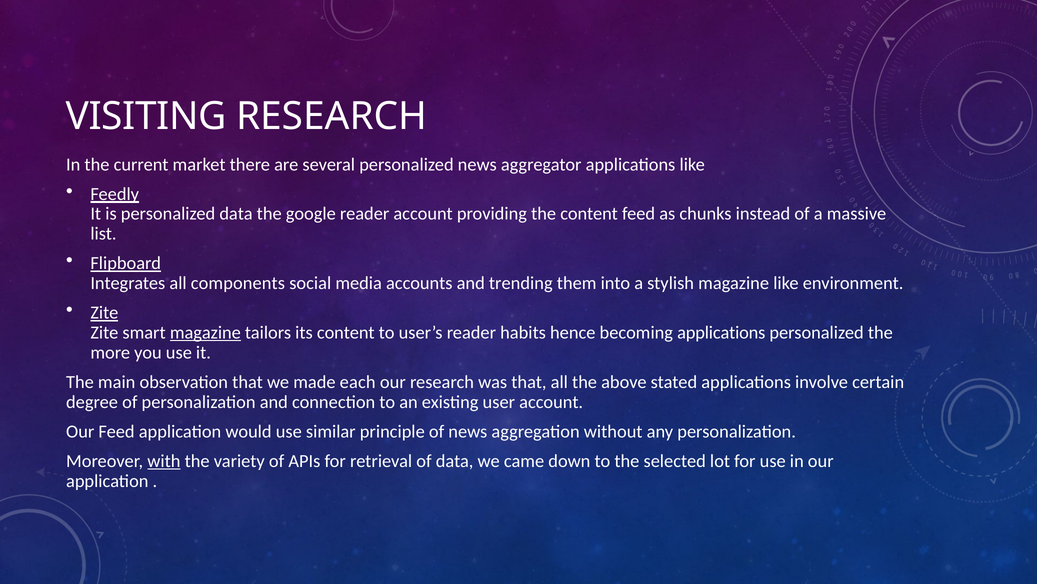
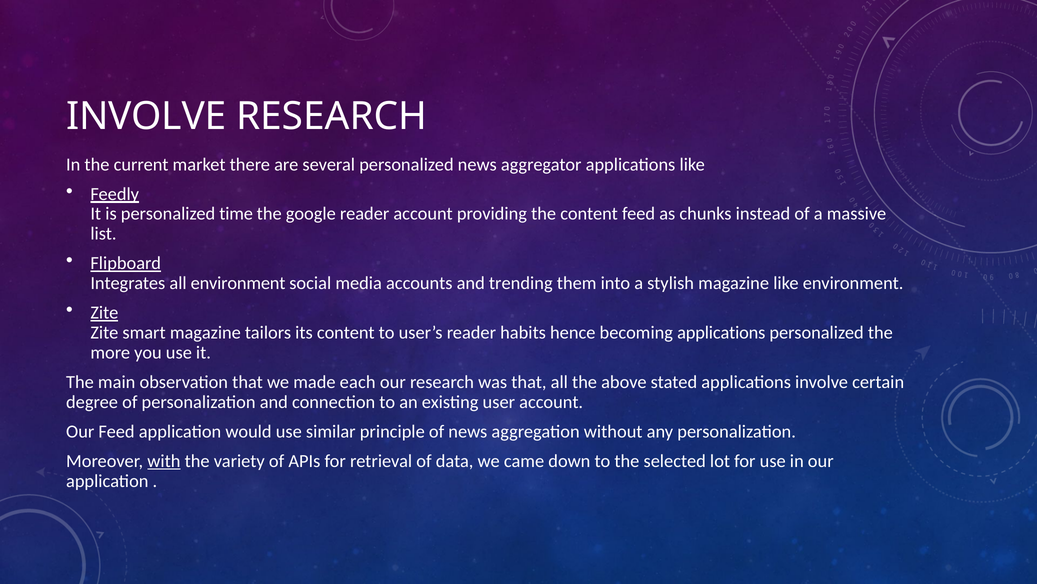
VISITING: VISITING -> INVOLVE (146, 116)
personalized data: data -> time (236, 214)
all components: components -> environment (238, 283)
magazine underline: present -> none (205, 332)
